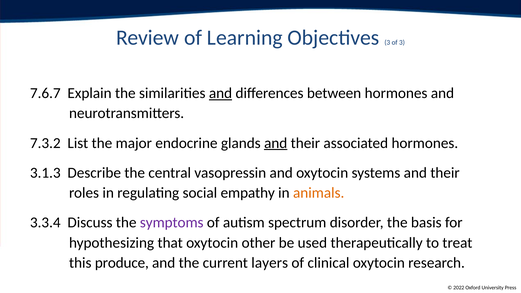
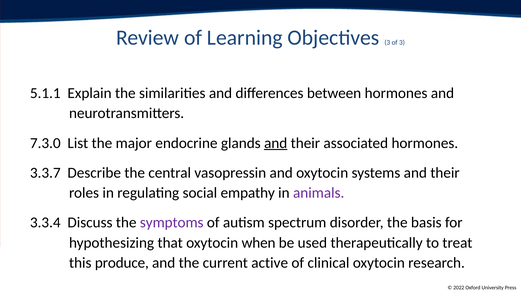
7.6.7: 7.6.7 -> 5.1.1 (45, 93)
and underline: present -> none (221, 93)
7.3.2: 7.3.2 -> 7.3.0 (45, 143)
3.1.3: 3.1.3 -> 3.3.7 (45, 173)
animals colour: orange -> purple (319, 193)
other: other -> when (259, 243)
layers: layers -> active (270, 263)
